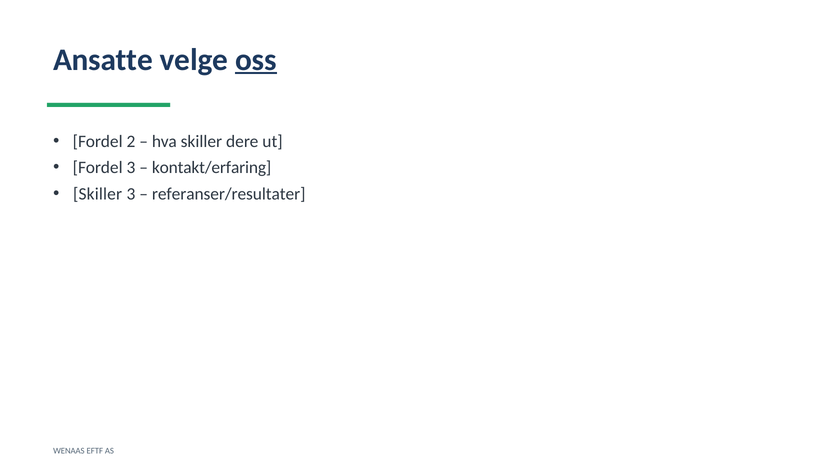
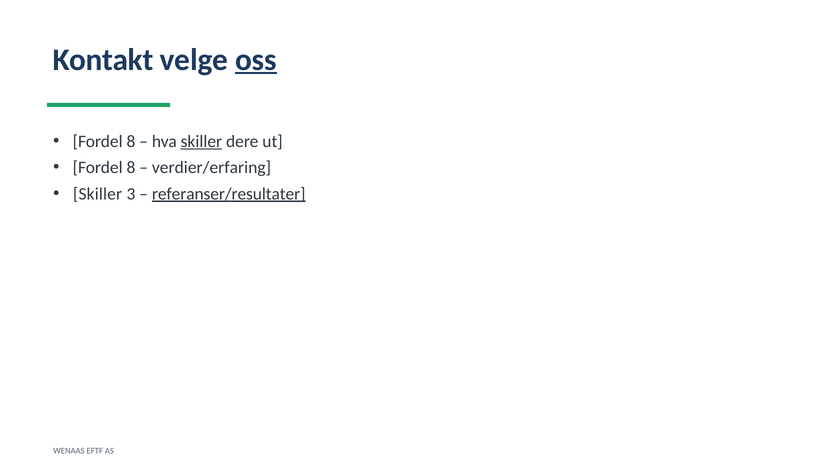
Ansatte: Ansatte -> Kontakt (103, 60)
2: 2 -> 8 (131, 141)
skiller underline: none -> present (201, 141)
3: 3 -> 8 (131, 168)
kontakt/erfaring: kontakt/erfaring -> verdier/erfaring (211, 168)
referanser/resultater underline: none -> present (229, 194)
